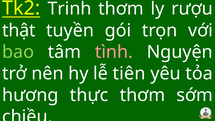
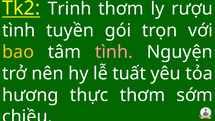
thật: thật -> tình (19, 31)
bao colour: light green -> yellow (18, 52)
tiên: tiên -> tuất (129, 74)
